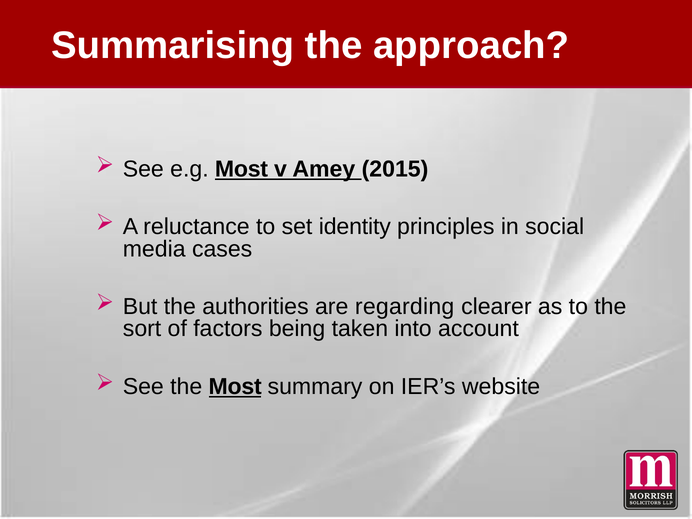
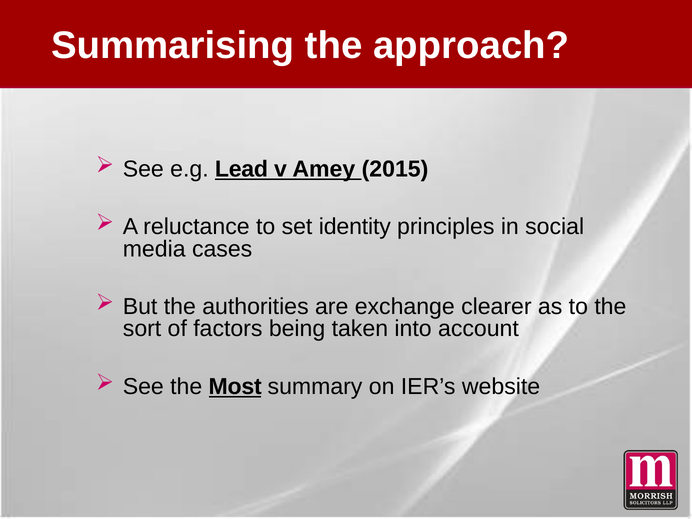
e.g Most: Most -> Lead (241, 169)
regarding: regarding -> exchange (405, 307)
